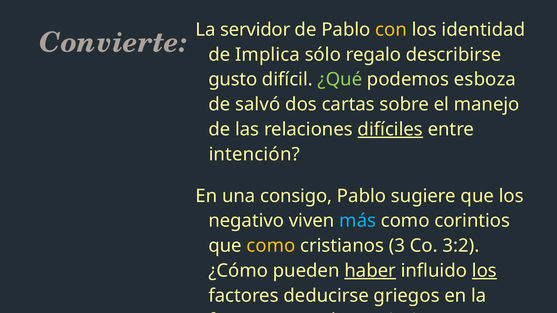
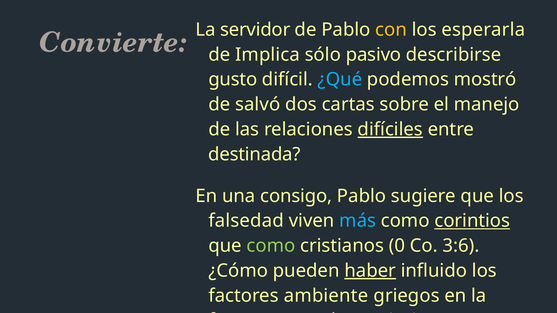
identidad: identidad -> esperarla (483, 30)
regalo: regalo -> pasivo (373, 55)
¿Qué colour: light green -> light blue (340, 80)
esboza: esboza -> mostró (485, 80)
intención: intención -> destinada (254, 154)
negativo: negativo -> falsedad (246, 221)
corintios underline: none -> present (472, 221)
como colour: yellow -> light green (271, 246)
3: 3 -> 0 (397, 246)
3:2: 3:2 -> 3:6 (461, 246)
los underline: present -> none (484, 271)
deducirse: deducirse -> ambiente (326, 296)
